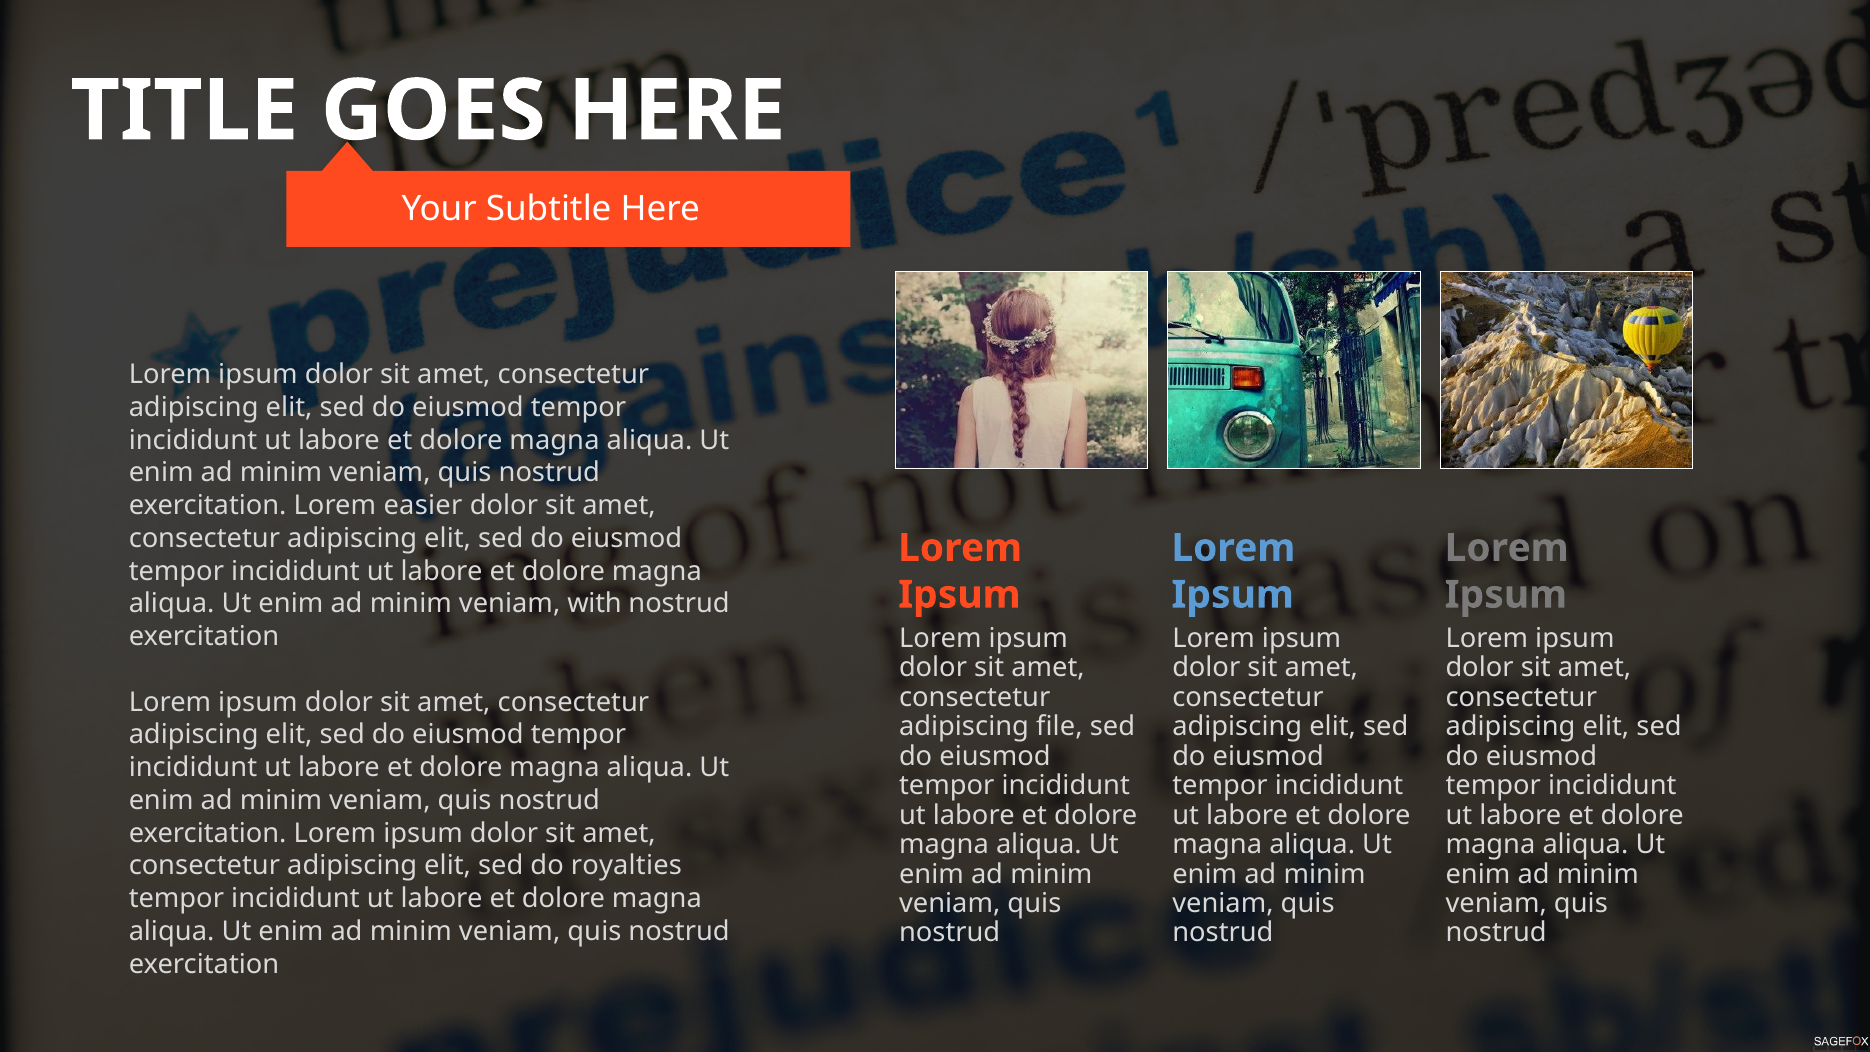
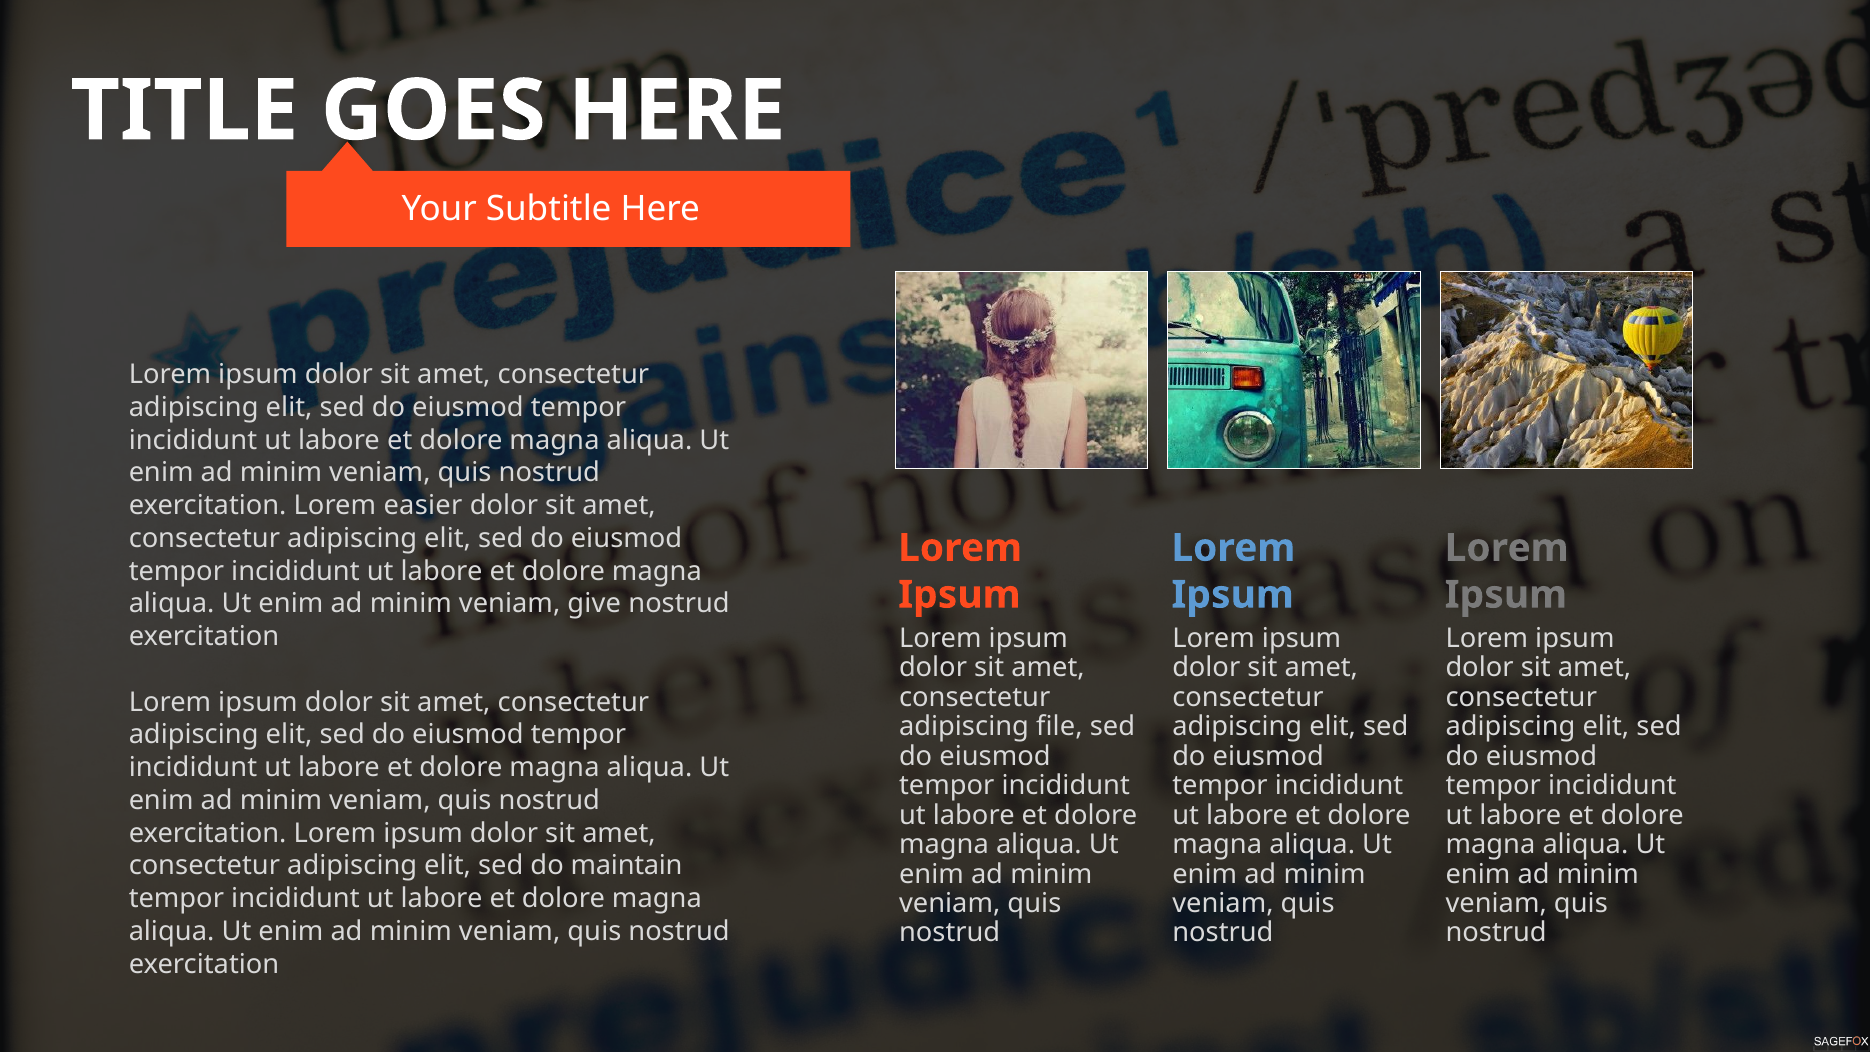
with: with -> give (594, 604)
royalties: royalties -> maintain (627, 866)
